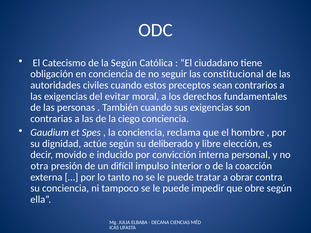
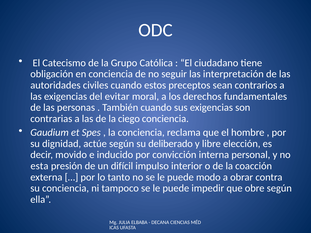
la Según: Según -> Grupo (124, 63)
constitucional: constitucional -> interpretación (233, 74)
otra: otra -> esta (39, 166)
tratar: tratar -> modo (208, 177)
